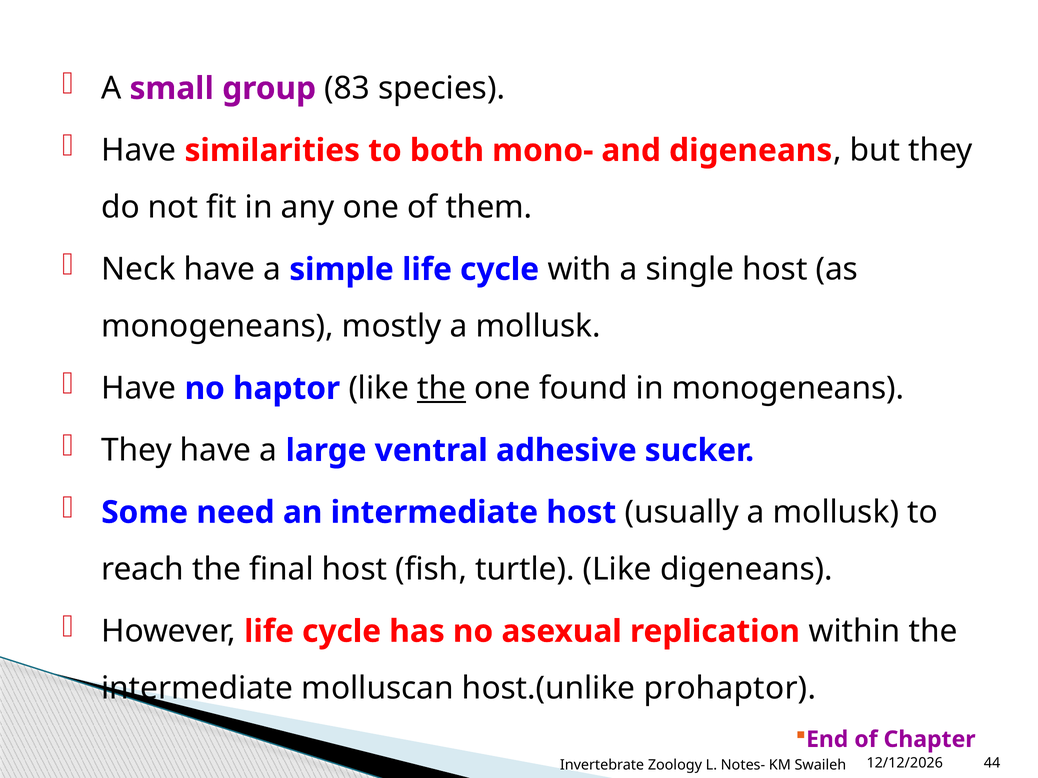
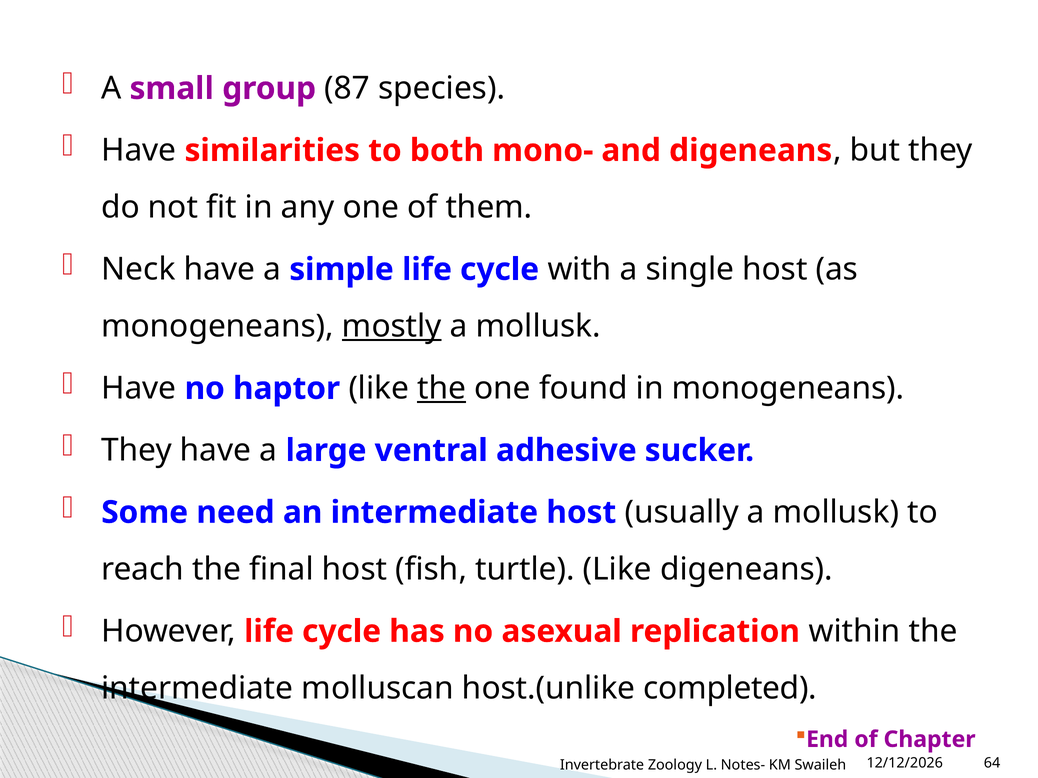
83: 83 -> 87 (347, 89)
mostly underline: none -> present (392, 327)
prohaptor: prohaptor -> completed (730, 689)
44: 44 -> 64 (992, 763)
